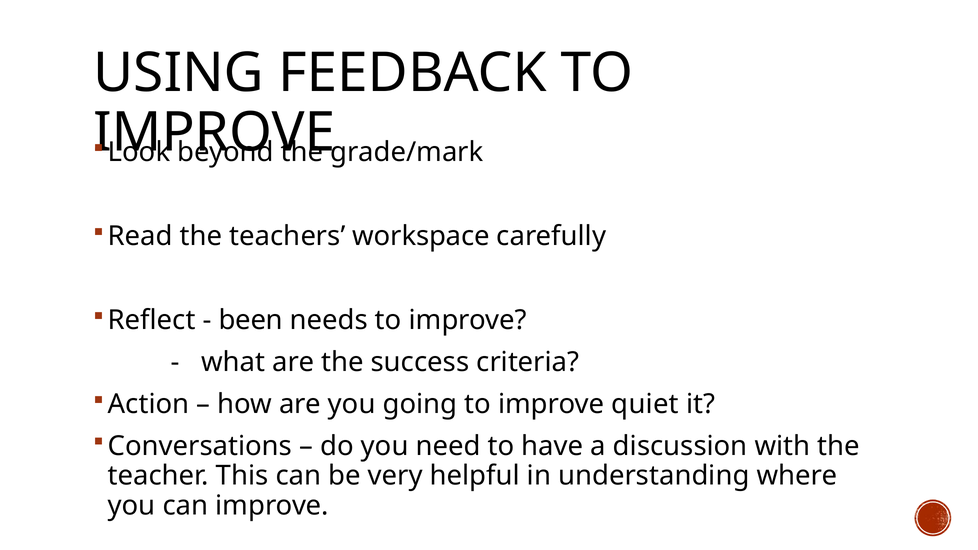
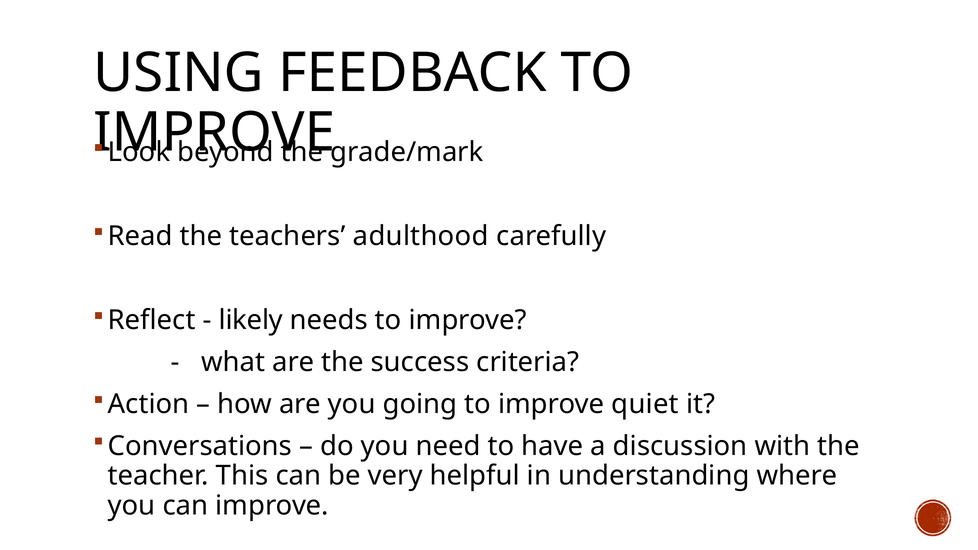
workspace: workspace -> adulthood (421, 236)
been: been -> likely (251, 320)
